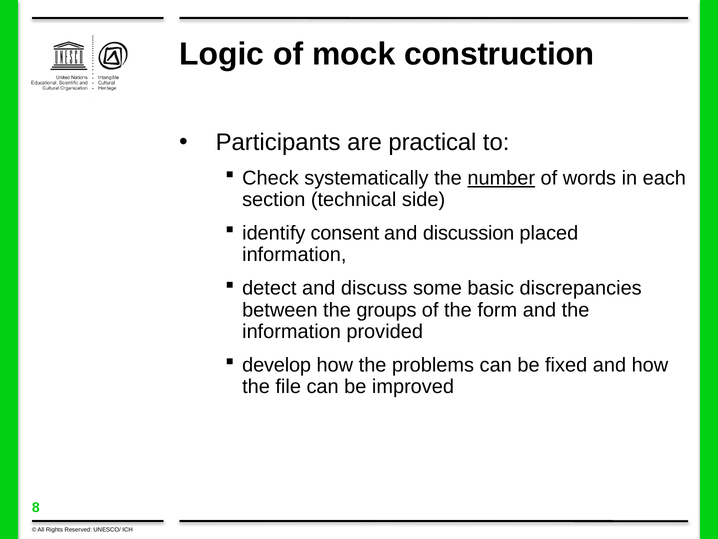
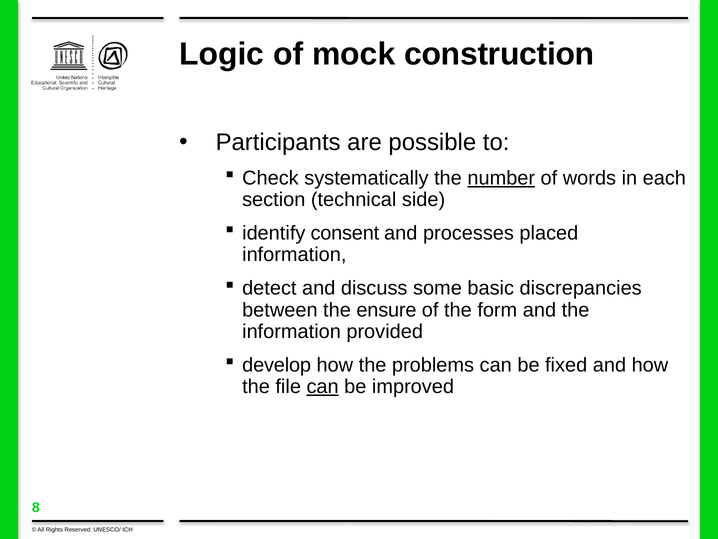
practical: practical -> possible (432, 142)
discussion: discussion -> processes (468, 233)
groups: groups -> ensure (386, 310)
can underline: none -> present (323, 386)
